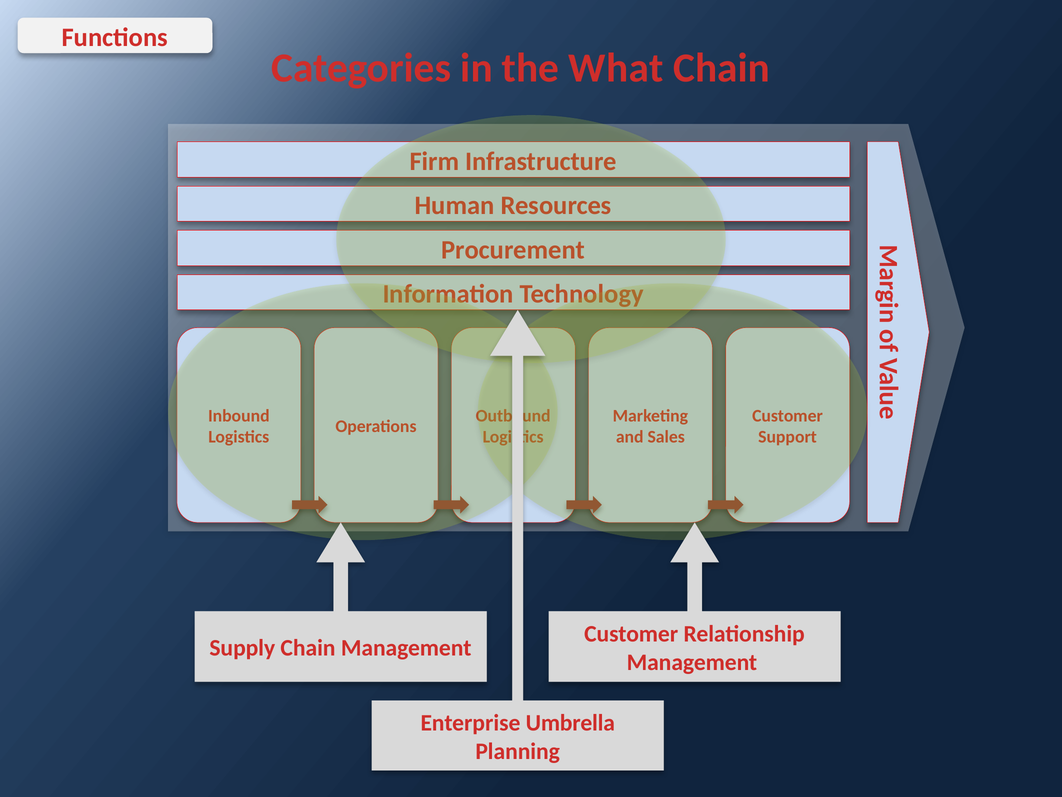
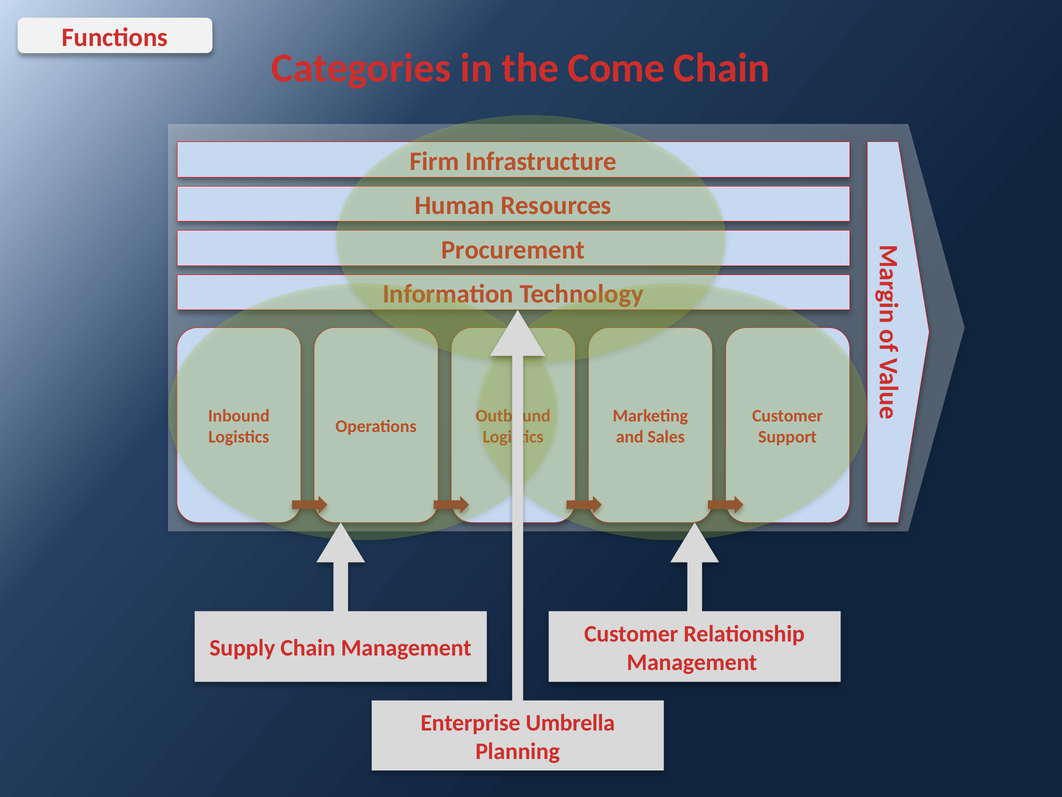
What: What -> Come (616, 68)
